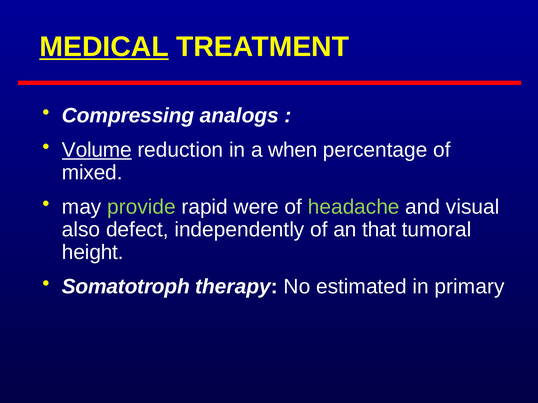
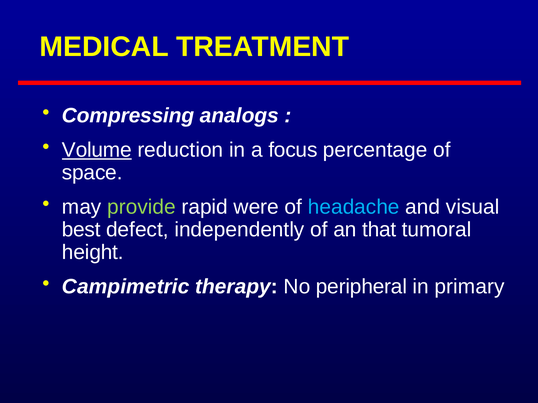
MEDICAL underline: present -> none (104, 47)
when: when -> focus (293, 150)
mixed: mixed -> space (92, 173)
headache colour: light green -> light blue (354, 207)
also: also -> best (81, 230)
Somatotroph: Somatotroph -> Campimetric (126, 287)
estimated: estimated -> peripheral (361, 287)
